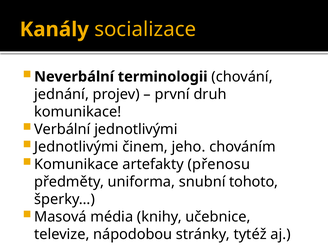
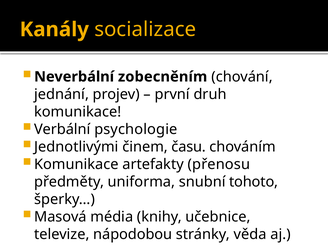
terminologii: terminologii -> zobecněním (163, 77)
Verbální jednotlivými: jednotlivými -> psychologie (136, 129)
jeho: jeho -> času (189, 147)
tytéž: tytéž -> věda (250, 234)
